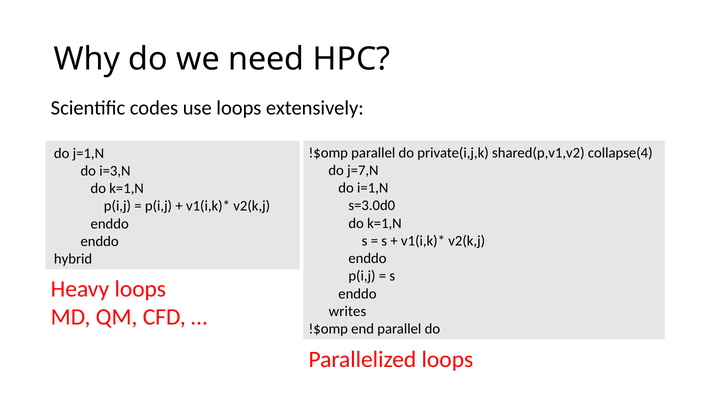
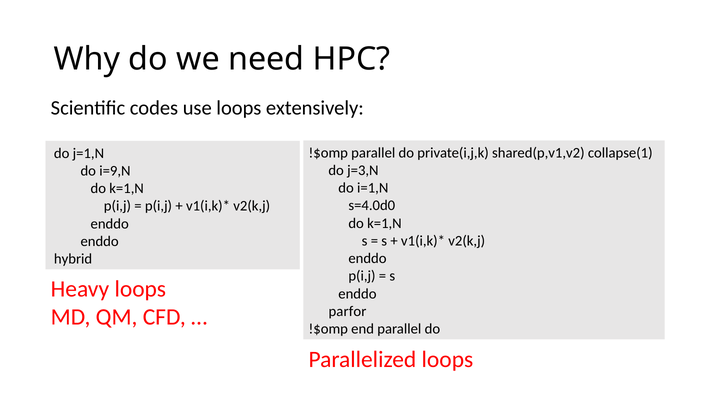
collapse(4: collapse(4 -> collapse(1 (620, 153)
j=7,N: j=7,N -> j=3,N (363, 170)
i=3,N: i=3,N -> i=9,N (115, 171)
s=3.0d0: s=3.0d0 -> s=4.0d0 (372, 206)
writes: writes -> parfor (347, 311)
